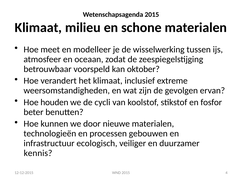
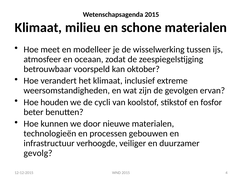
ecologisch: ecologisch -> verhoogde (97, 144)
kennis: kennis -> gevolg (38, 154)
